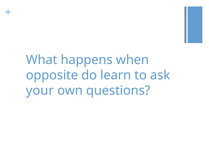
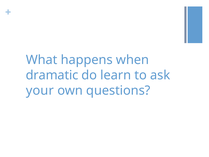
opposite: opposite -> dramatic (52, 75)
